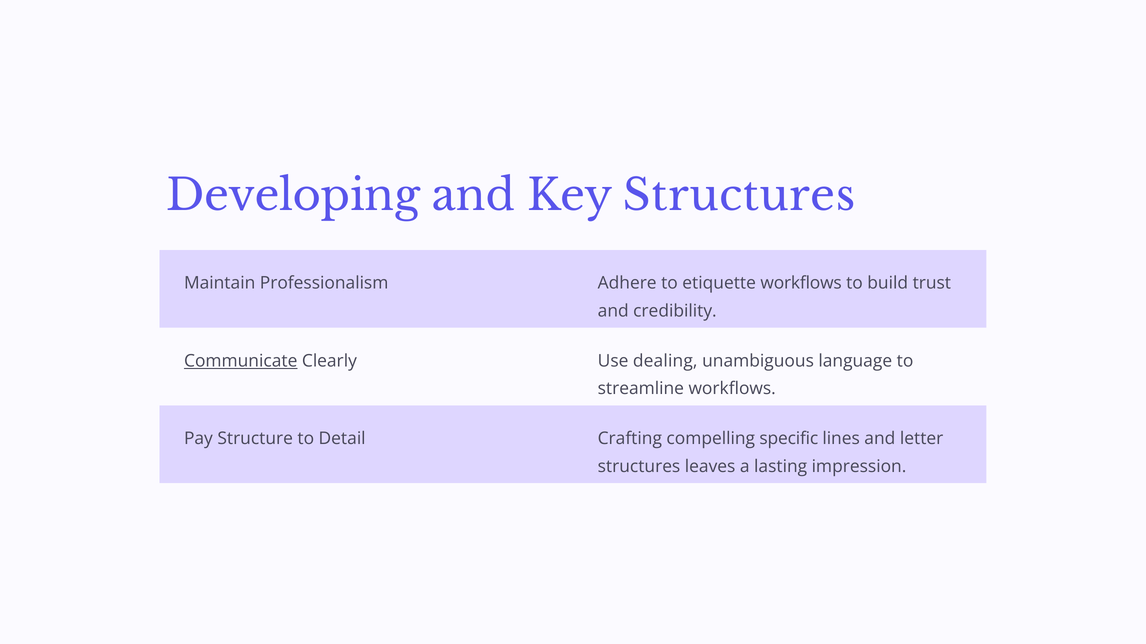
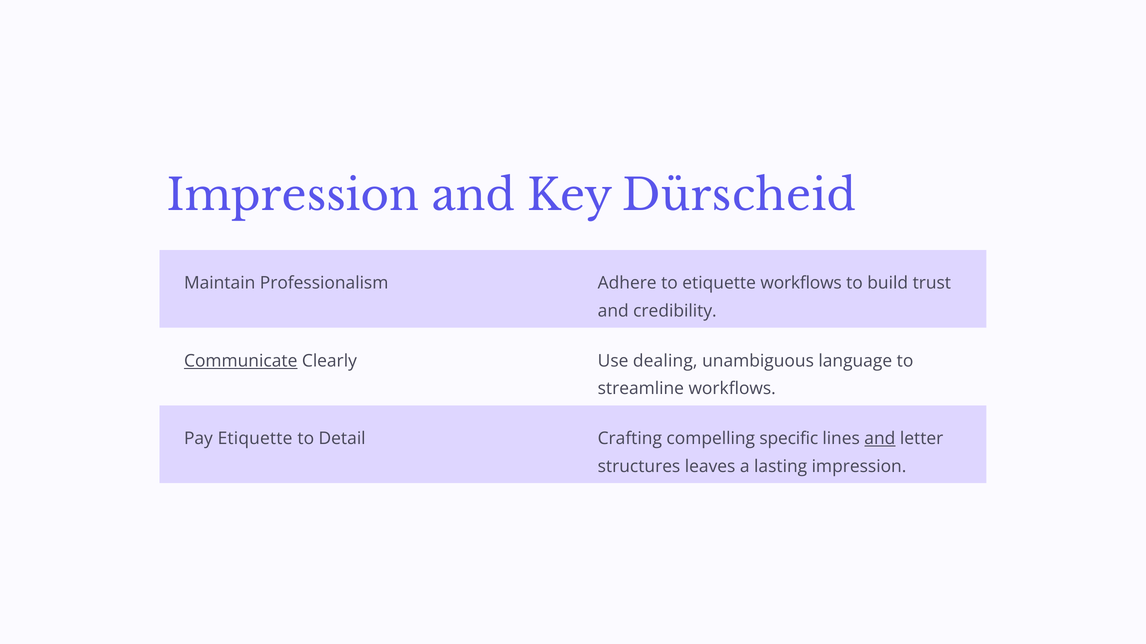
Developing: Developing -> Impression (293, 196)
Key Structures: Structures -> Dürscheid (739, 196)
Pay Structure: Structure -> Etiquette (255, 439)
and underline: none -> present (880, 439)
